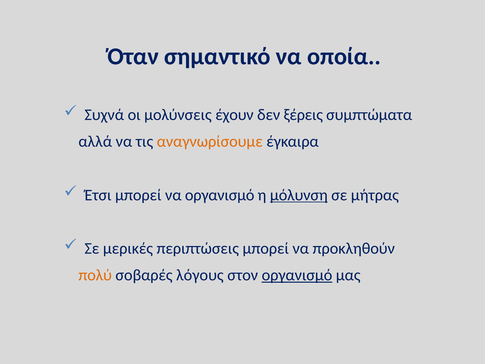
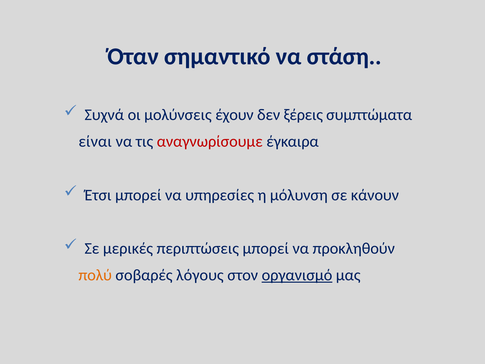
οποία: οποία -> στάση (344, 57)
αλλά: αλλά -> είναι (95, 142)
αναγνωρίσουμε colour: orange -> red (210, 142)
να οργανισμό: οργανισμό -> υπηρεσίες (220, 195)
μόλυνση underline: present -> none (299, 195)
μήτρας: μήτρας -> κάνουν (375, 195)
